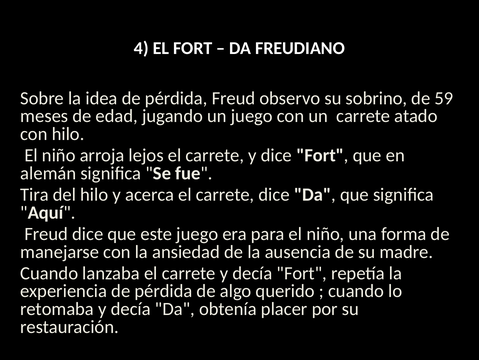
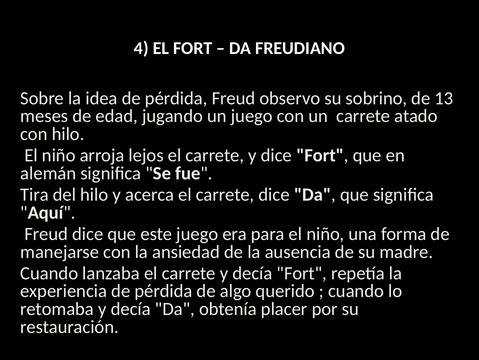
59: 59 -> 13 (444, 98)
